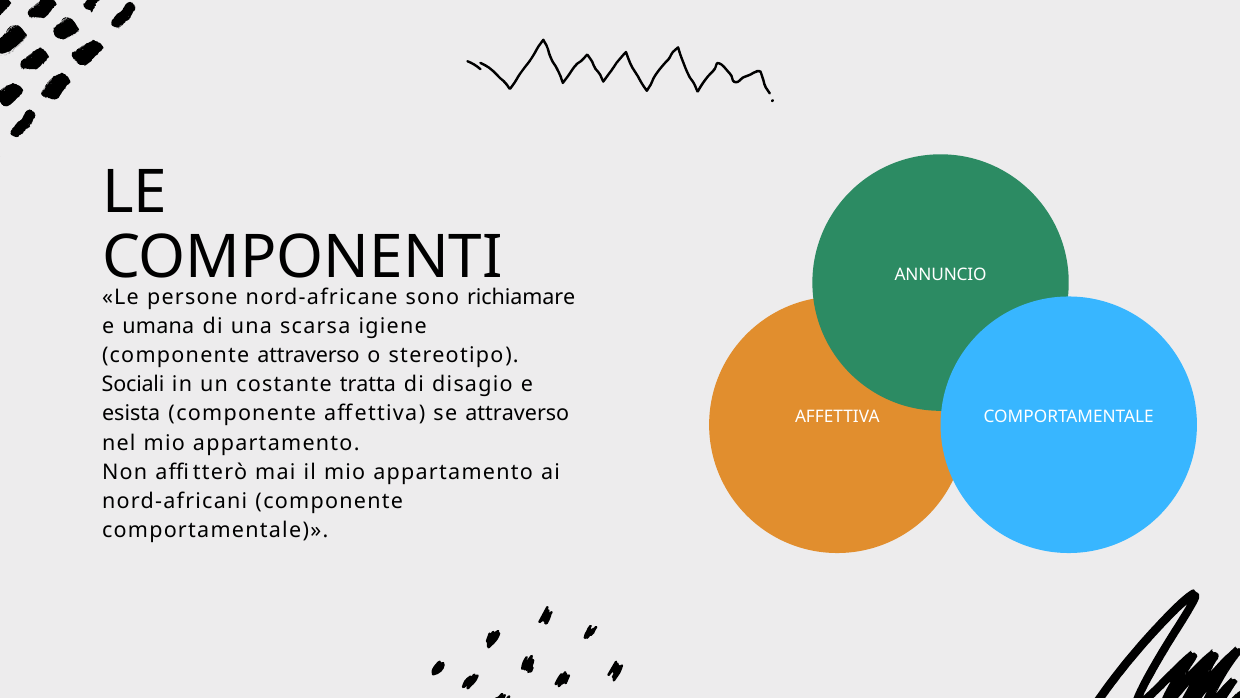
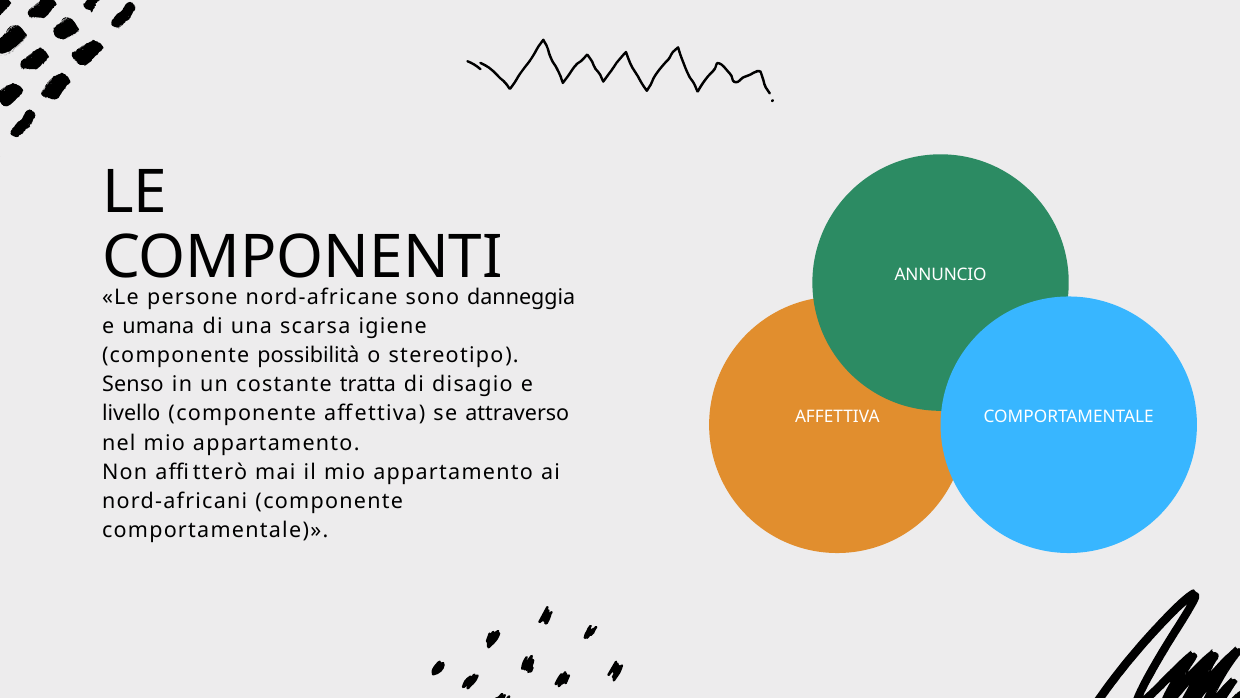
richiamare: richiamare -> danneggia (521, 297)
componente attraverso: attraverso -> possibilità (308, 355)
Sociali: Sociali -> Senso (133, 385)
esista: esista -> livello (131, 414)
